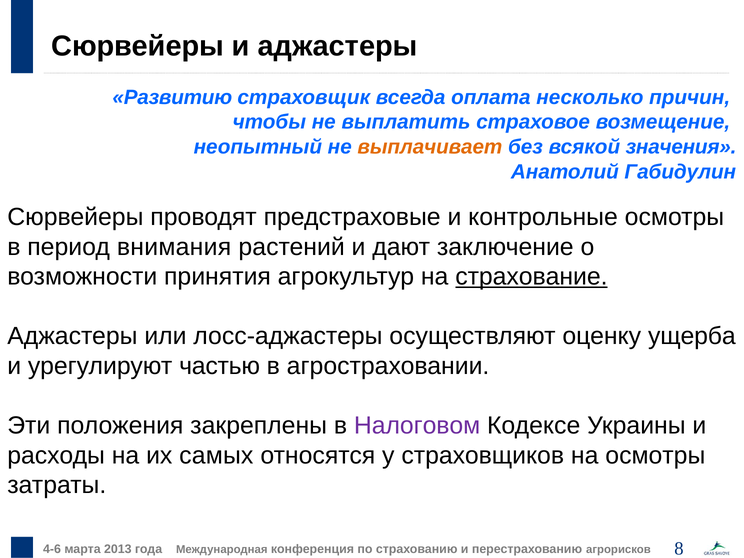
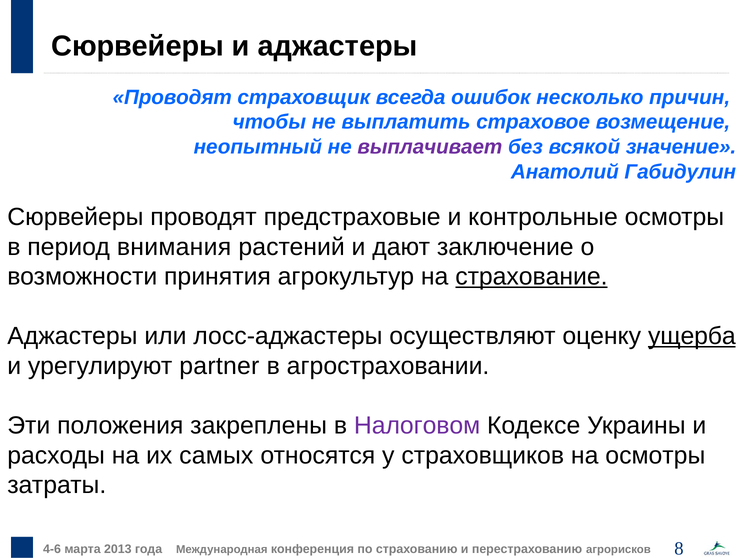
Развитию: Развитию -> Проводят (172, 97)
оплата: оплата -> ошибок (491, 97)
выплачивает colour: orange -> purple (430, 147)
значения: значения -> значение (681, 147)
ущерба underline: none -> present (692, 336)
частью: частью -> partner (219, 366)
